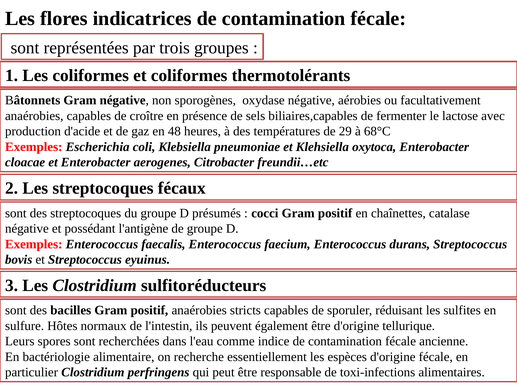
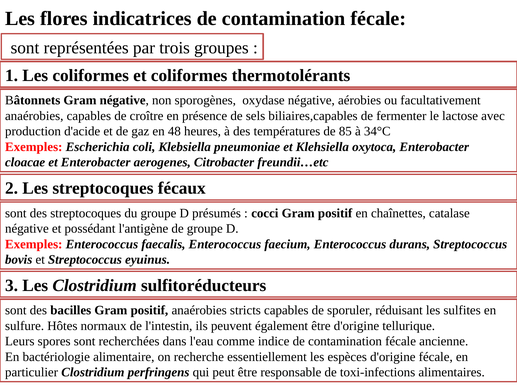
29: 29 -> 85 (345, 132)
68°C: 68°C -> 34°C (377, 132)
